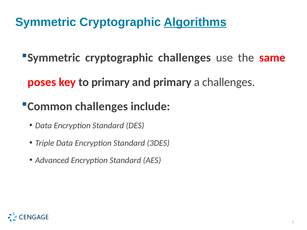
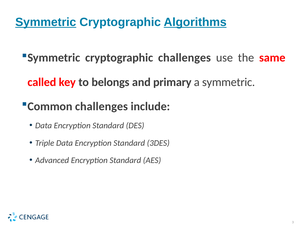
Symmetric underline: none -> present (46, 22)
poses: poses -> called (42, 82)
to primary: primary -> belongs (110, 82)
a challenges: challenges -> symmetric (229, 82)
